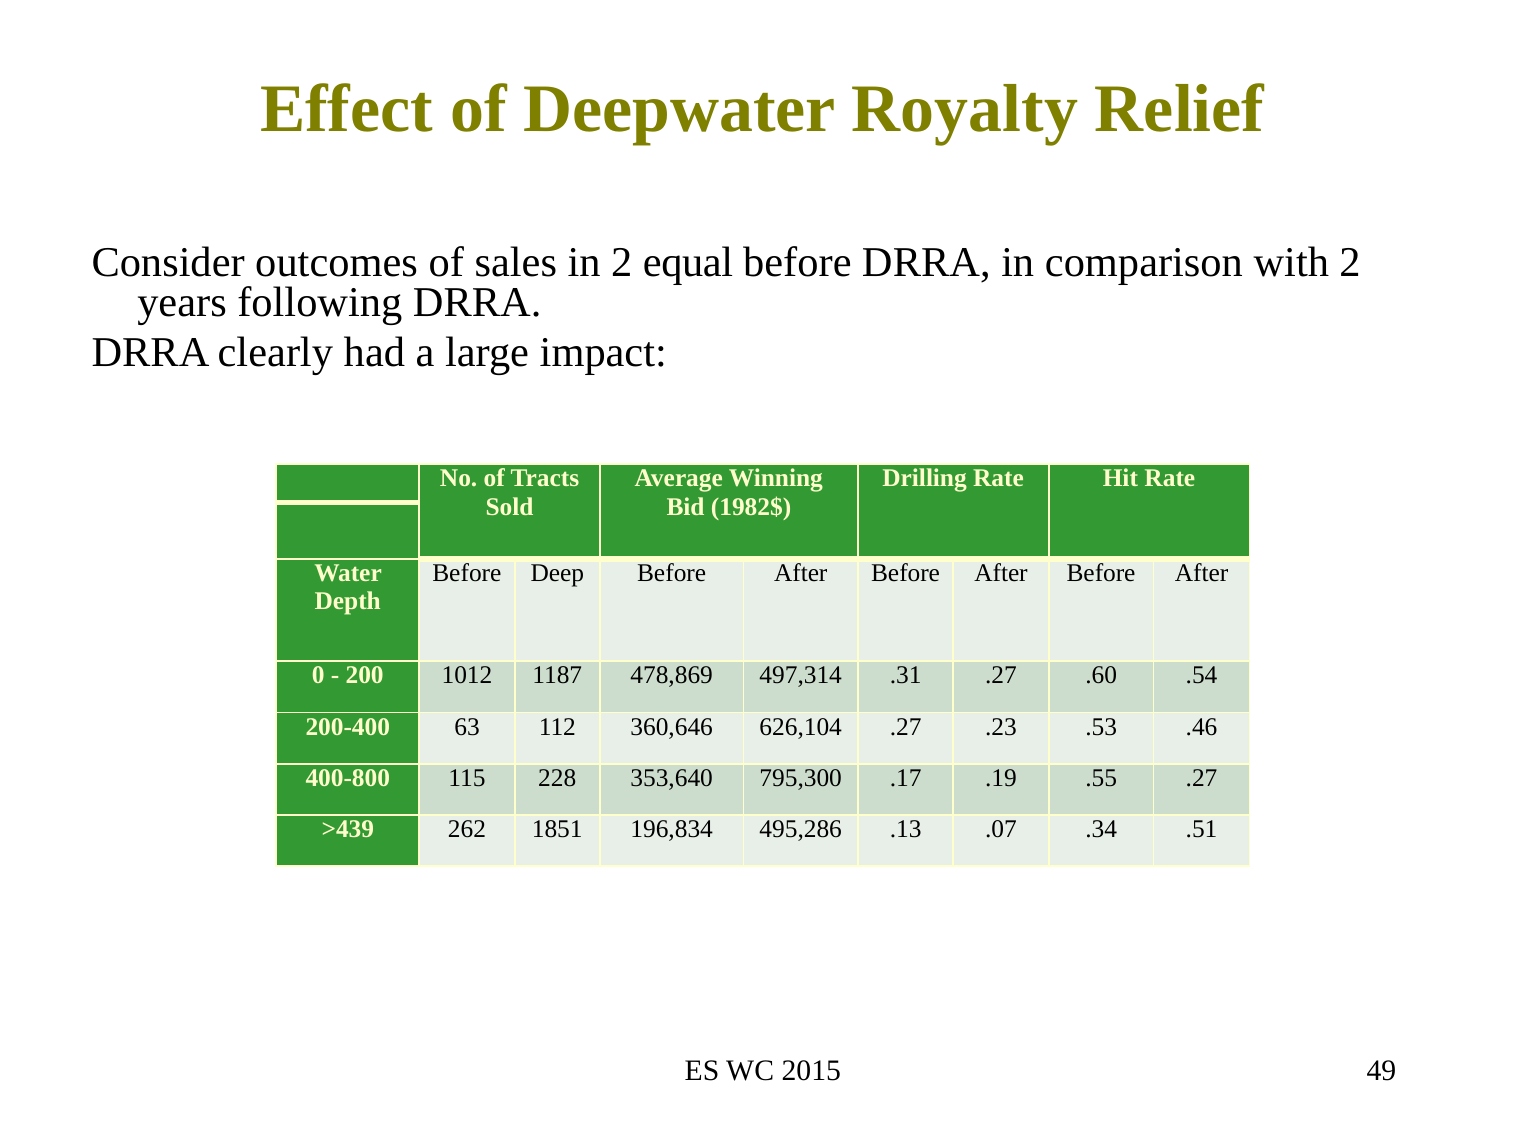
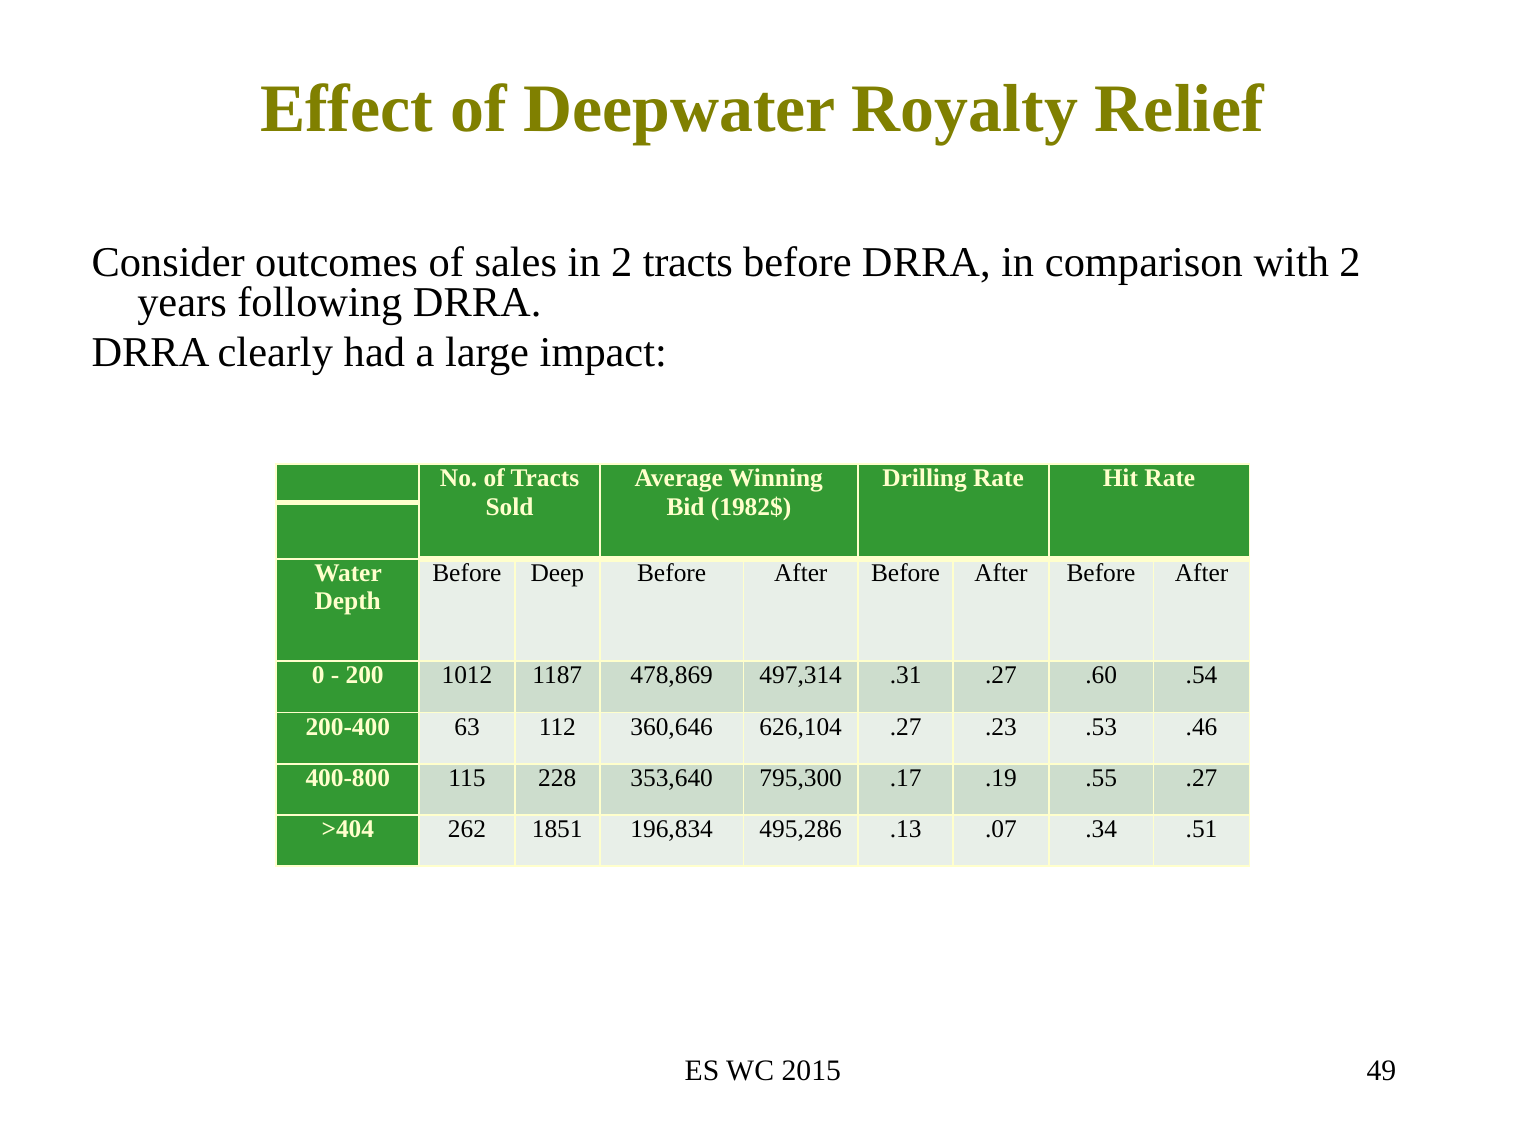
2 equal: equal -> tracts (688, 262)
>439: >439 -> >404 (348, 829)
